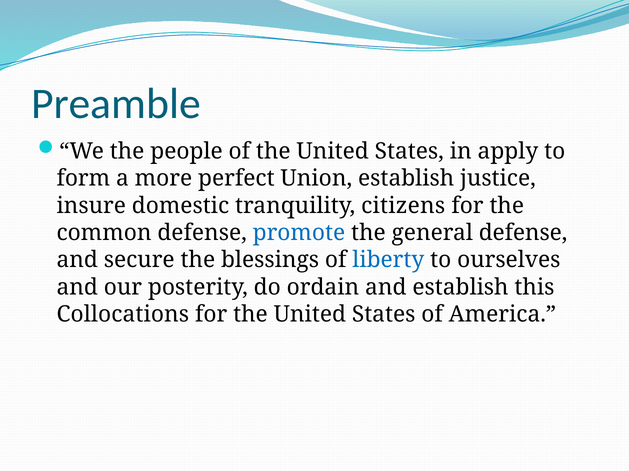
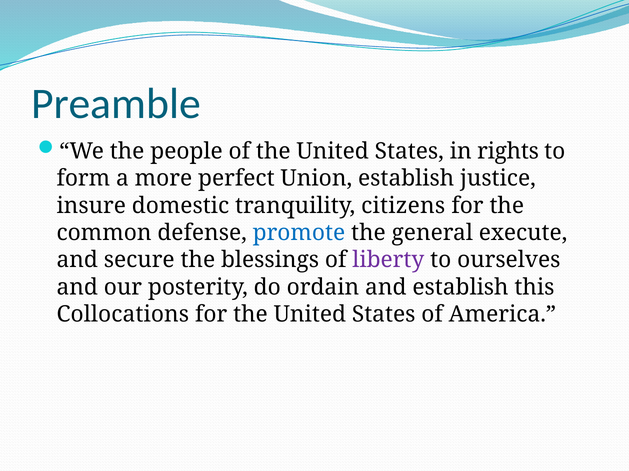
apply: apply -> rights (508, 151)
general defense: defense -> execute (523, 233)
liberty colour: blue -> purple (388, 260)
